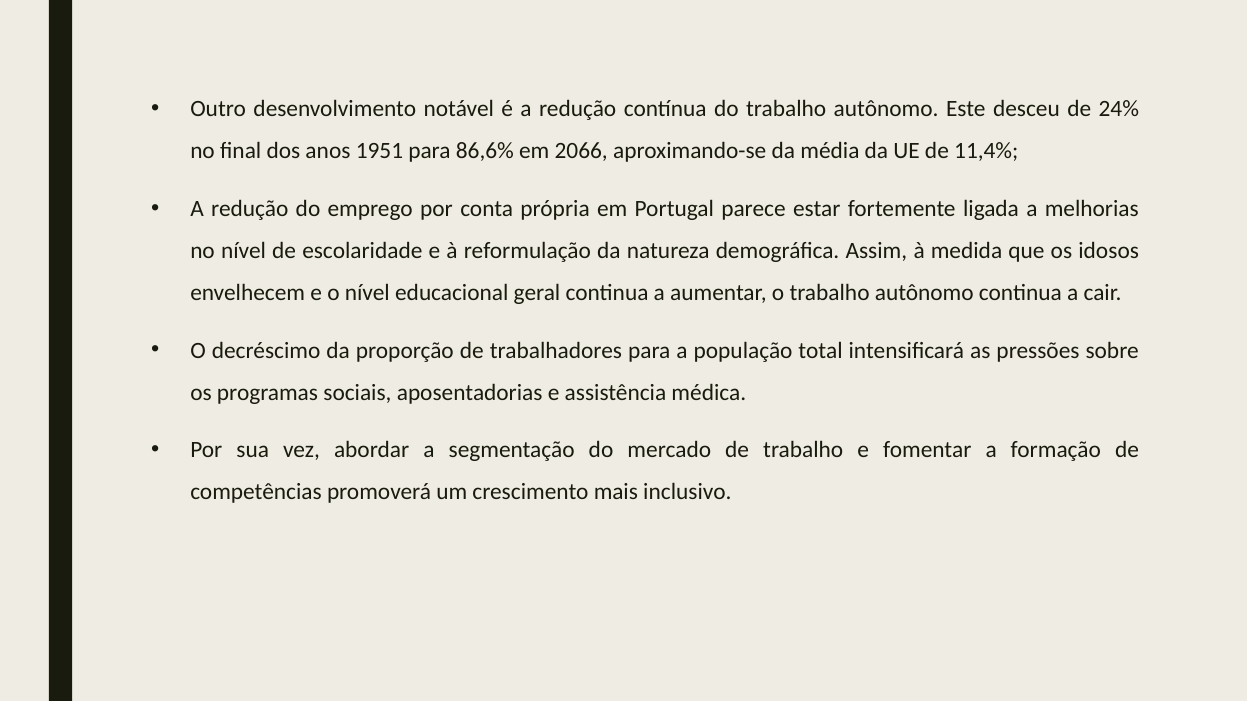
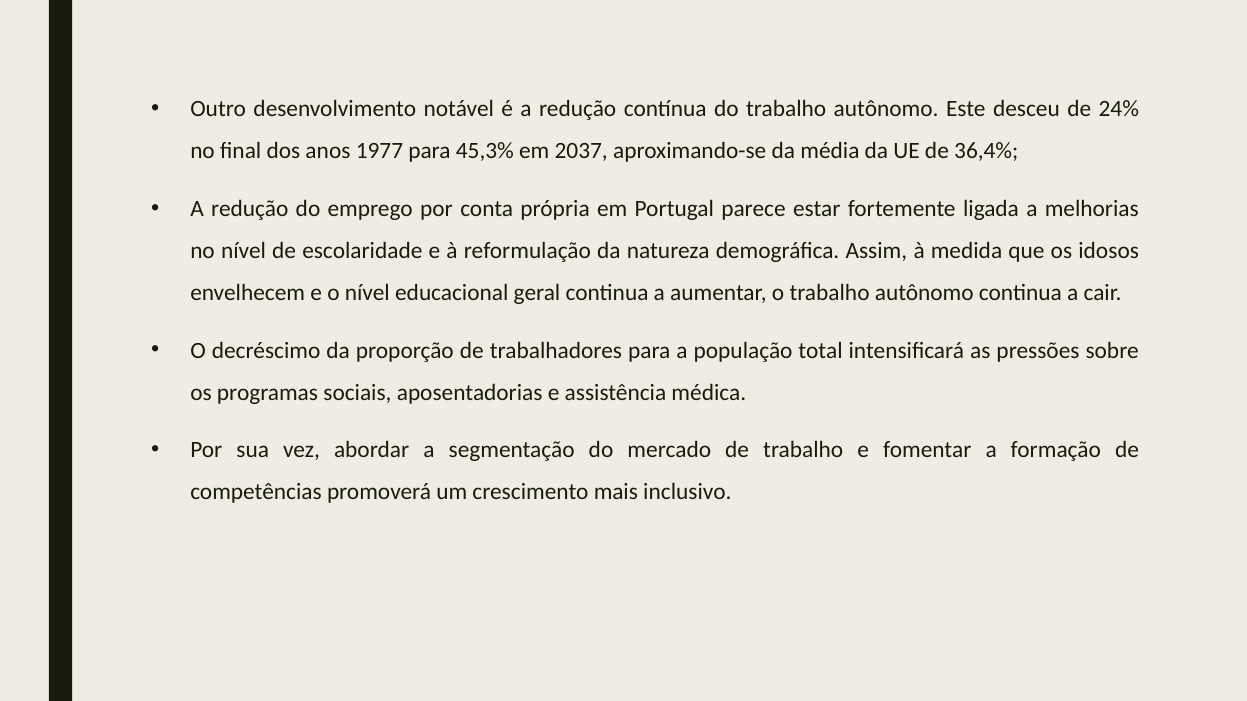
1951: 1951 -> 1977 (379, 151)
86,6%: 86,6% -> 45,3% (485, 151)
2066: 2066 -> 2037 (581, 151)
11,4%: 11,4% -> 36,4% (986, 151)
